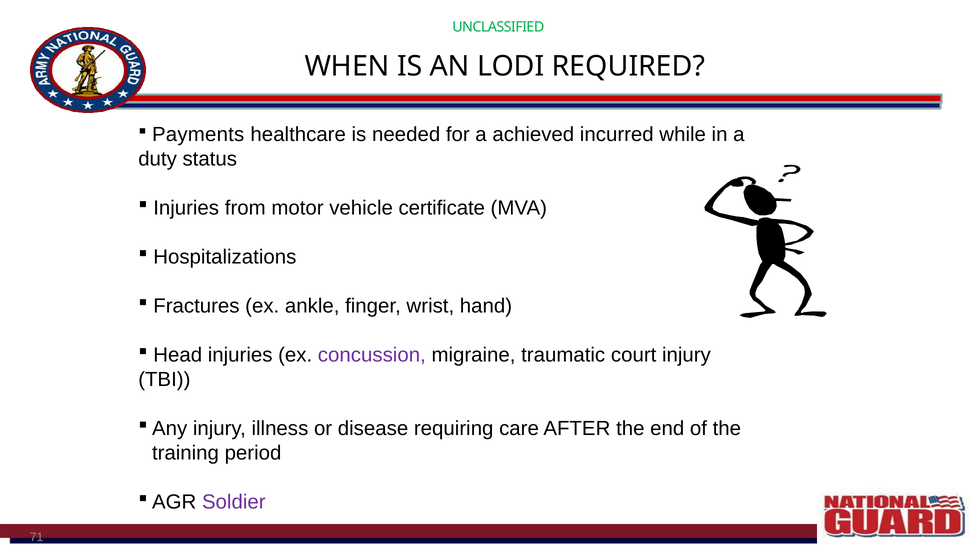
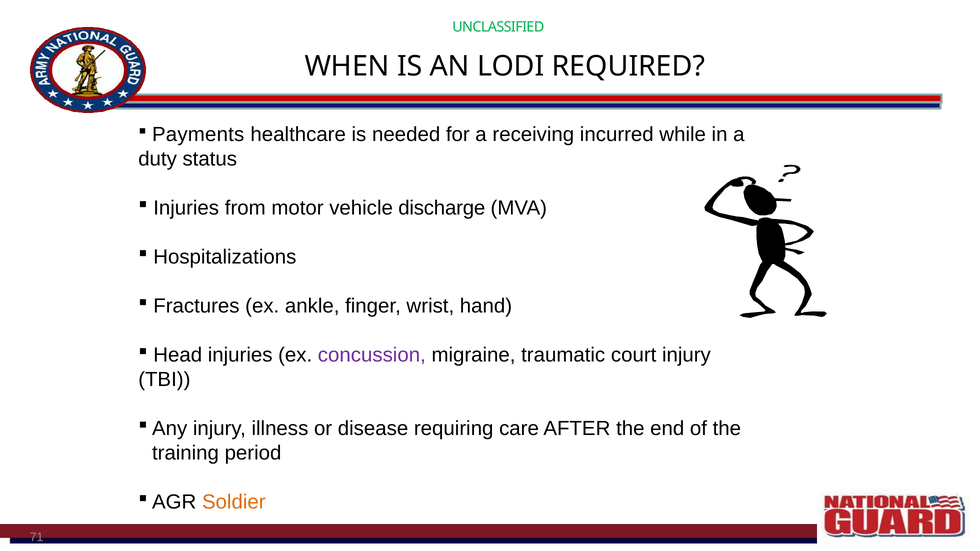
achieved: achieved -> receiving (533, 135)
certificate: certificate -> discharge (442, 208)
Soldier colour: purple -> orange (234, 502)
